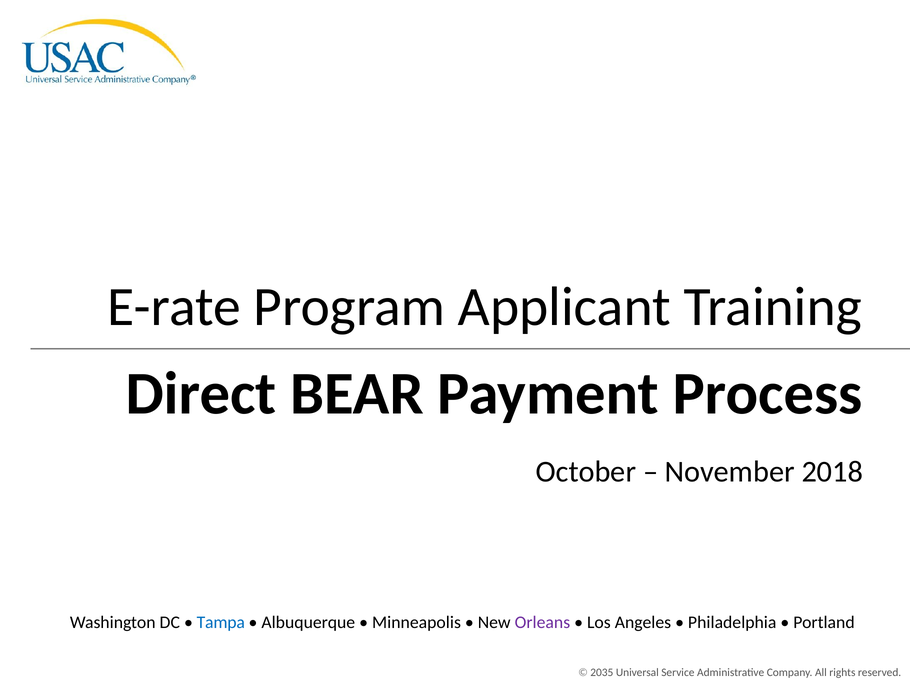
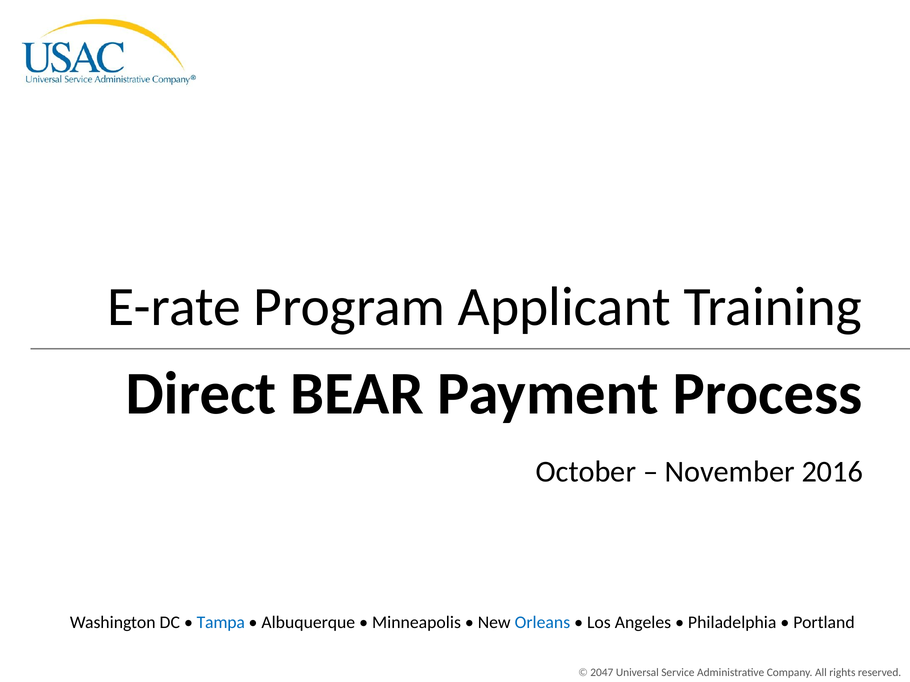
2018: 2018 -> 2016 (832, 472)
Orleans colour: purple -> blue (542, 623)
2035: 2035 -> 2047 (602, 673)
